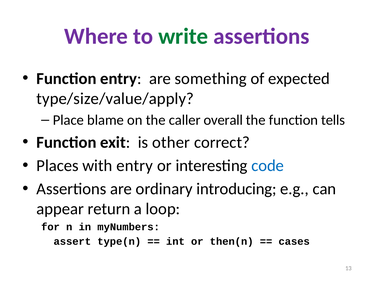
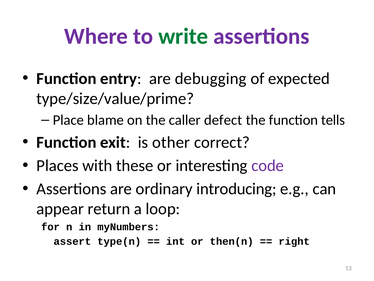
something: something -> debugging (211, 78)
type/size/value/apply: type/size/value/apply -> type/size/value/prime (115, 98)
overall: overall -> defect (223, 120)
with entry: entry -> these (135, 165)
code colour: blue -> purple (268, 165)
cases: cases -> right (294, 241)
